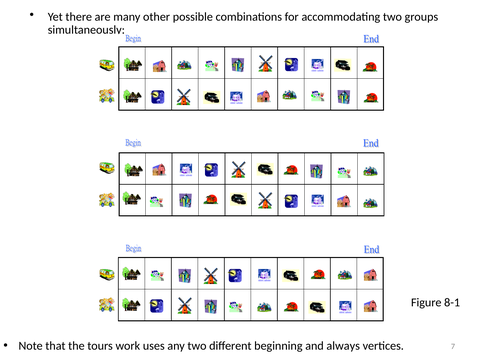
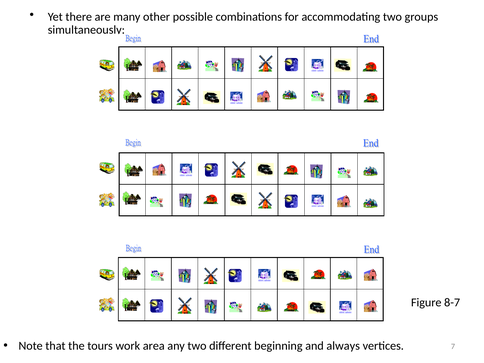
8-1: 8-1 -> 8-7 (452, 303)
uses: uses -> area (154, 346)
